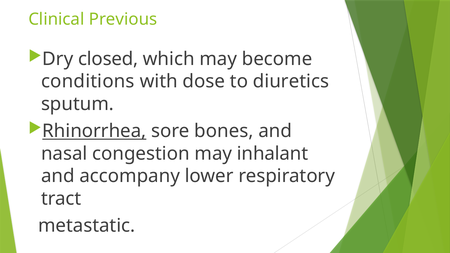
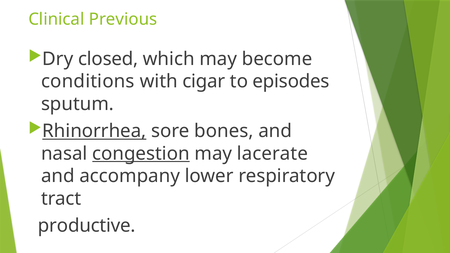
dose: dose -> cigar (204, 81)
diuretics: diuretics -> episodes (291, 81)
congestion underline: none -> present (141, 154)
inhalant: inhalant -> lacerate (272, 154)
metastatic: metastatic -> productive (87, 226)
